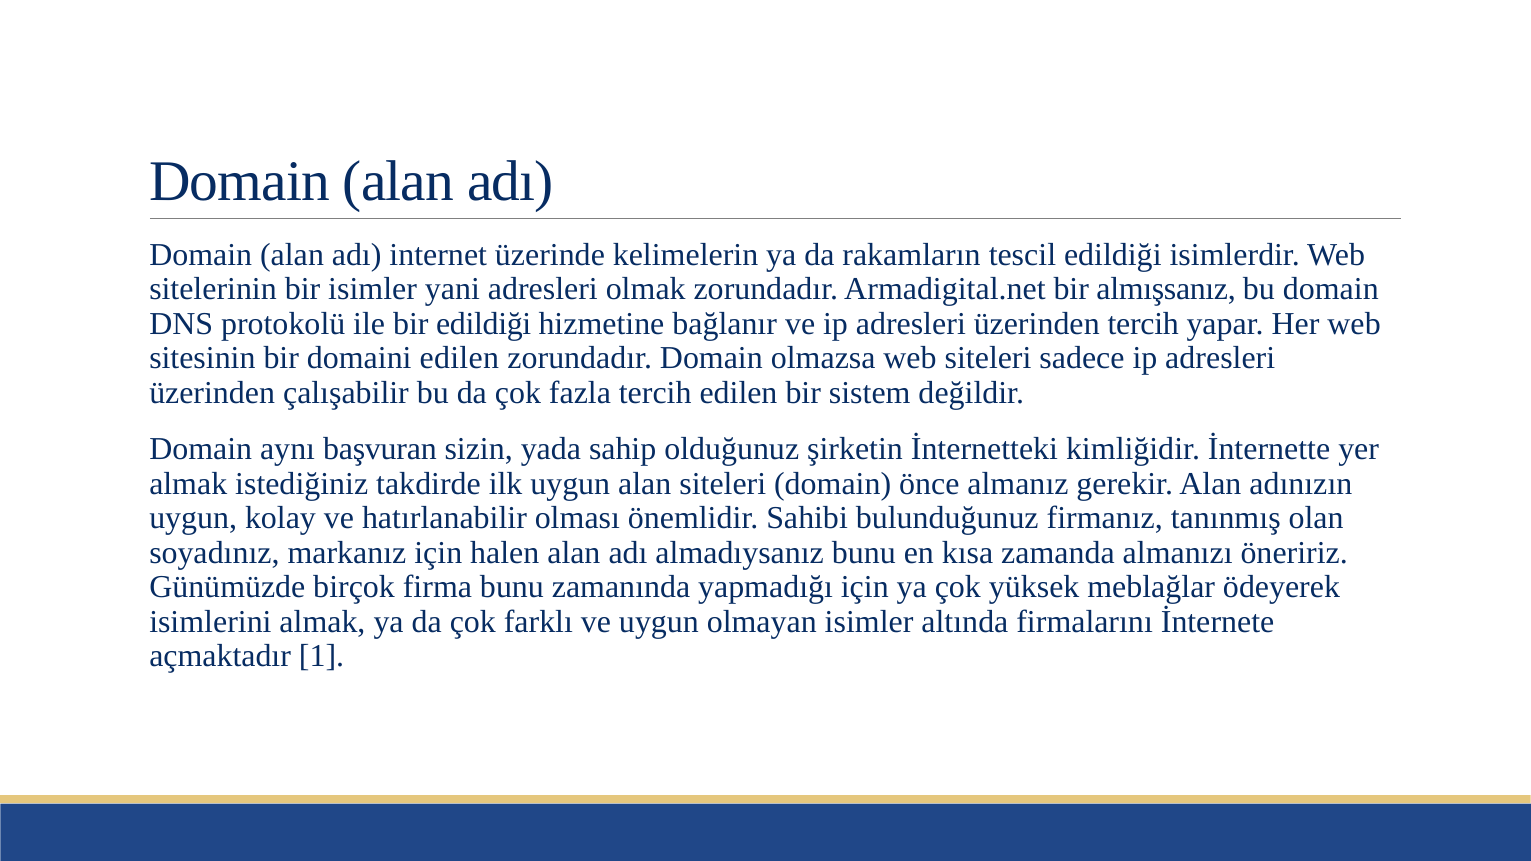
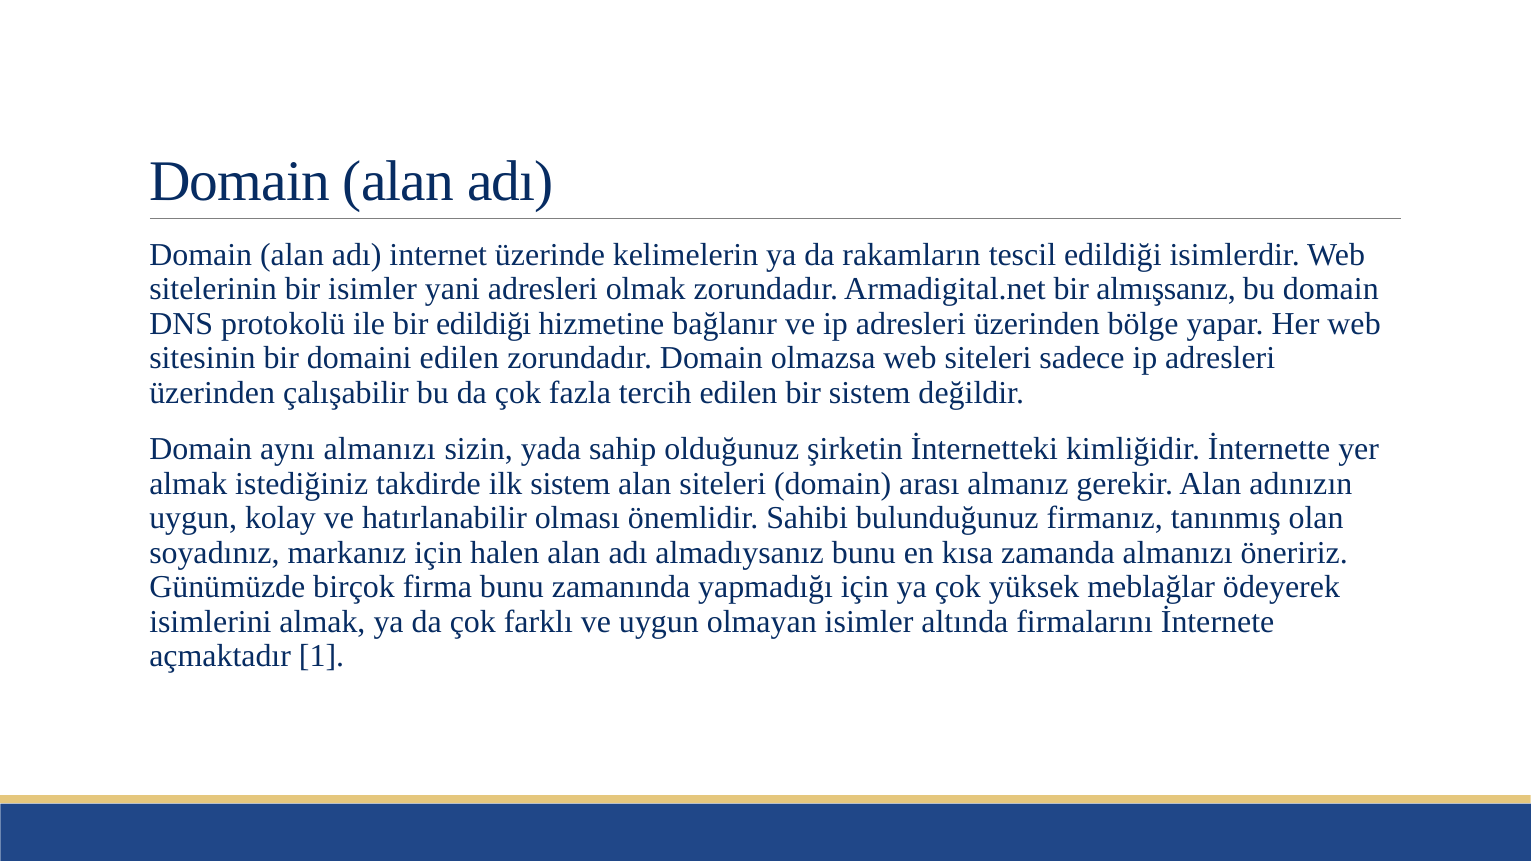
üzerinden tercih: tercih -> bölge (1143, 324)
aynı başvuran: başvuran -> almanızı (380, 449)
ilk uygun: uygun -> sistem (570, 484)
önce: önce -> arası (929, 484)
